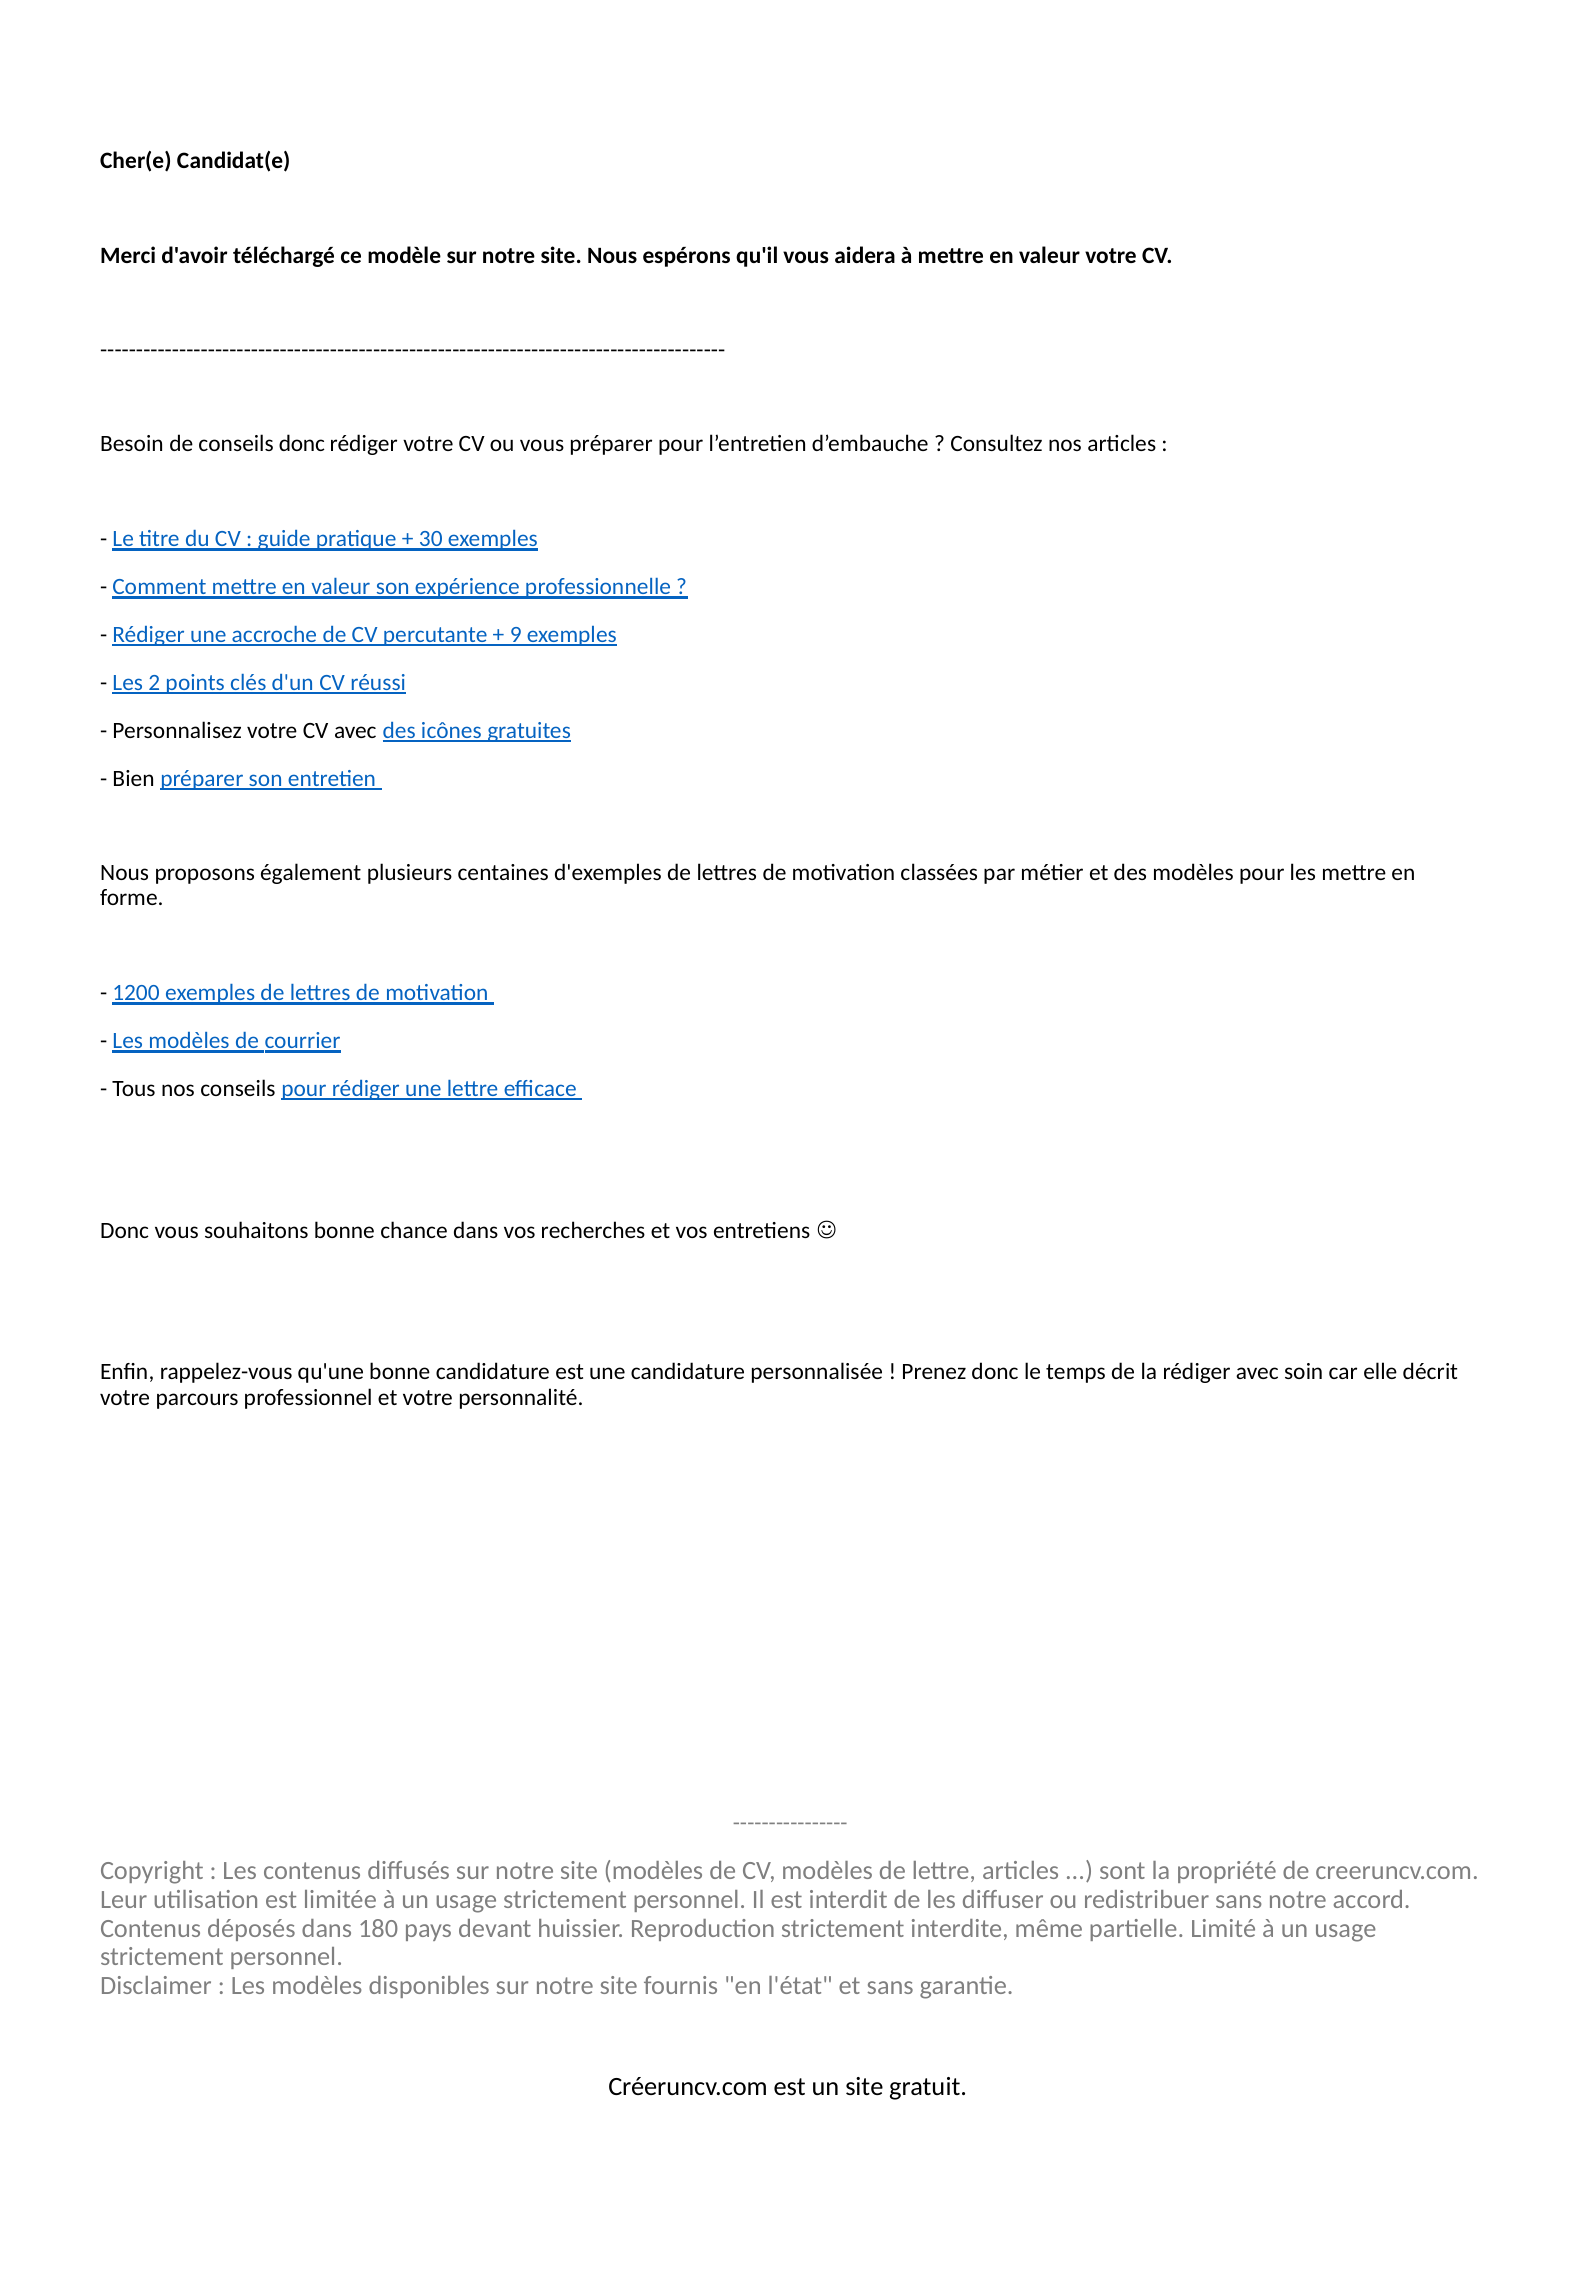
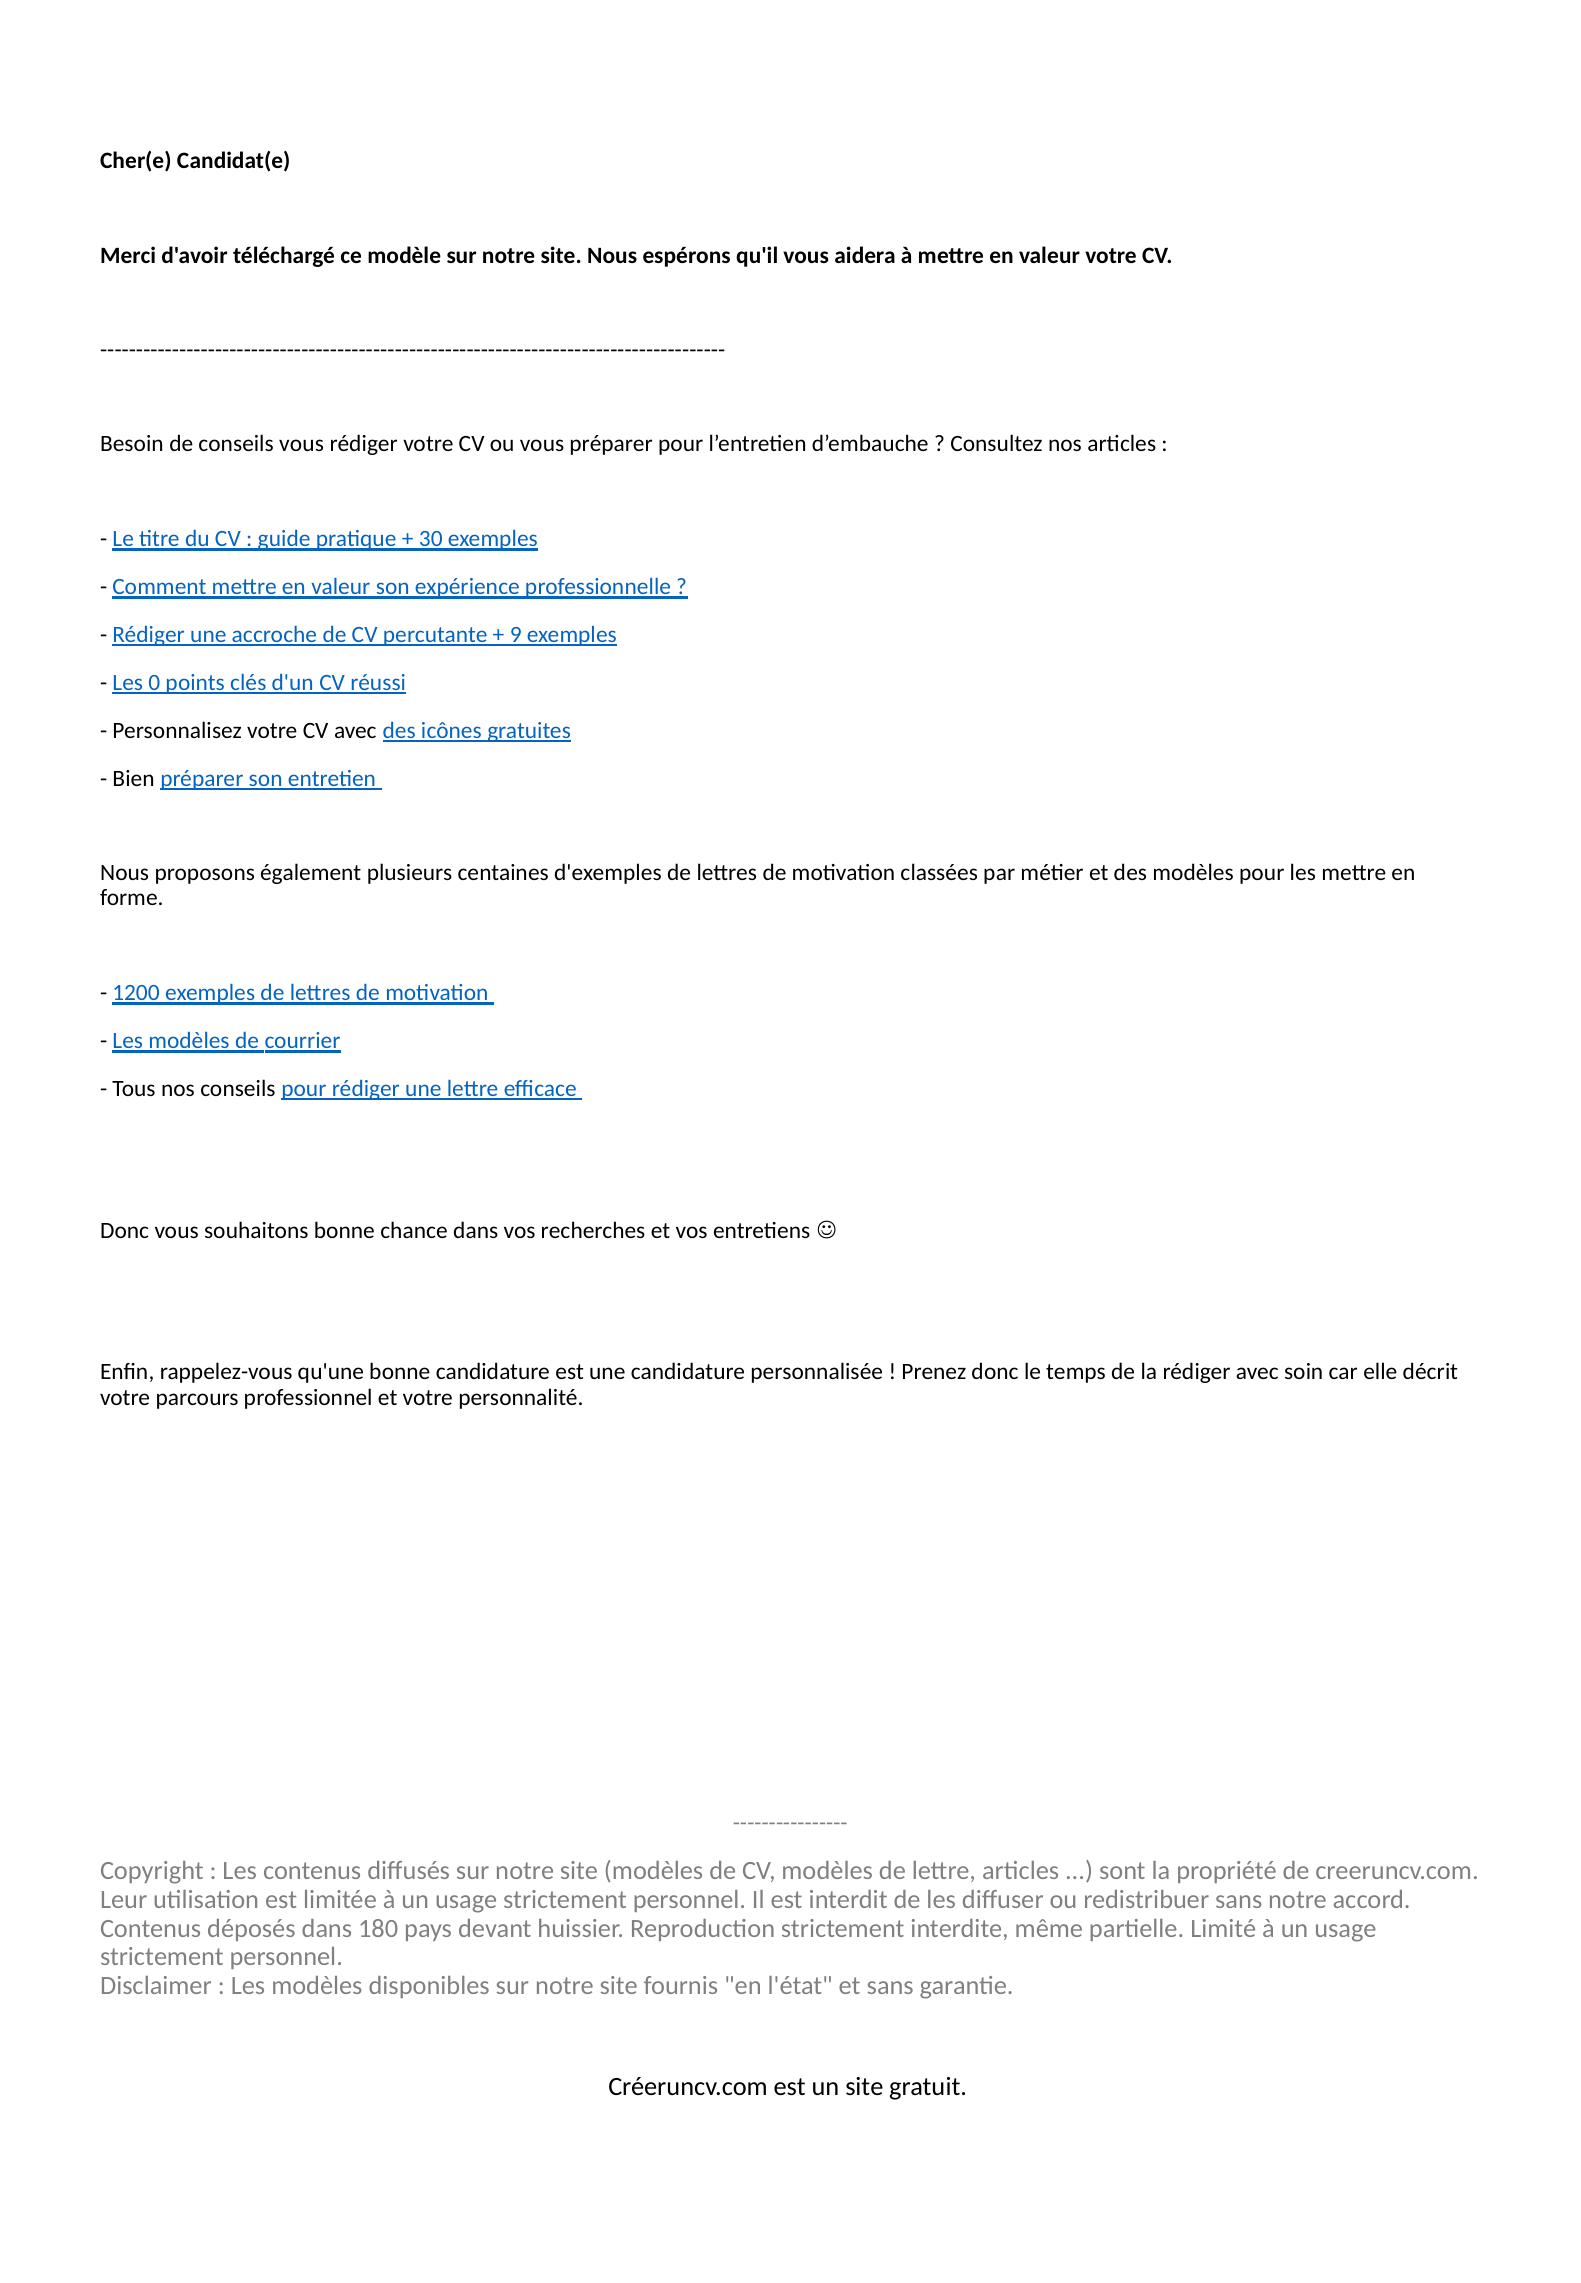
conseils donc: donc -> vous (302, 444)
2: 2 -> 0 (154, 683)
